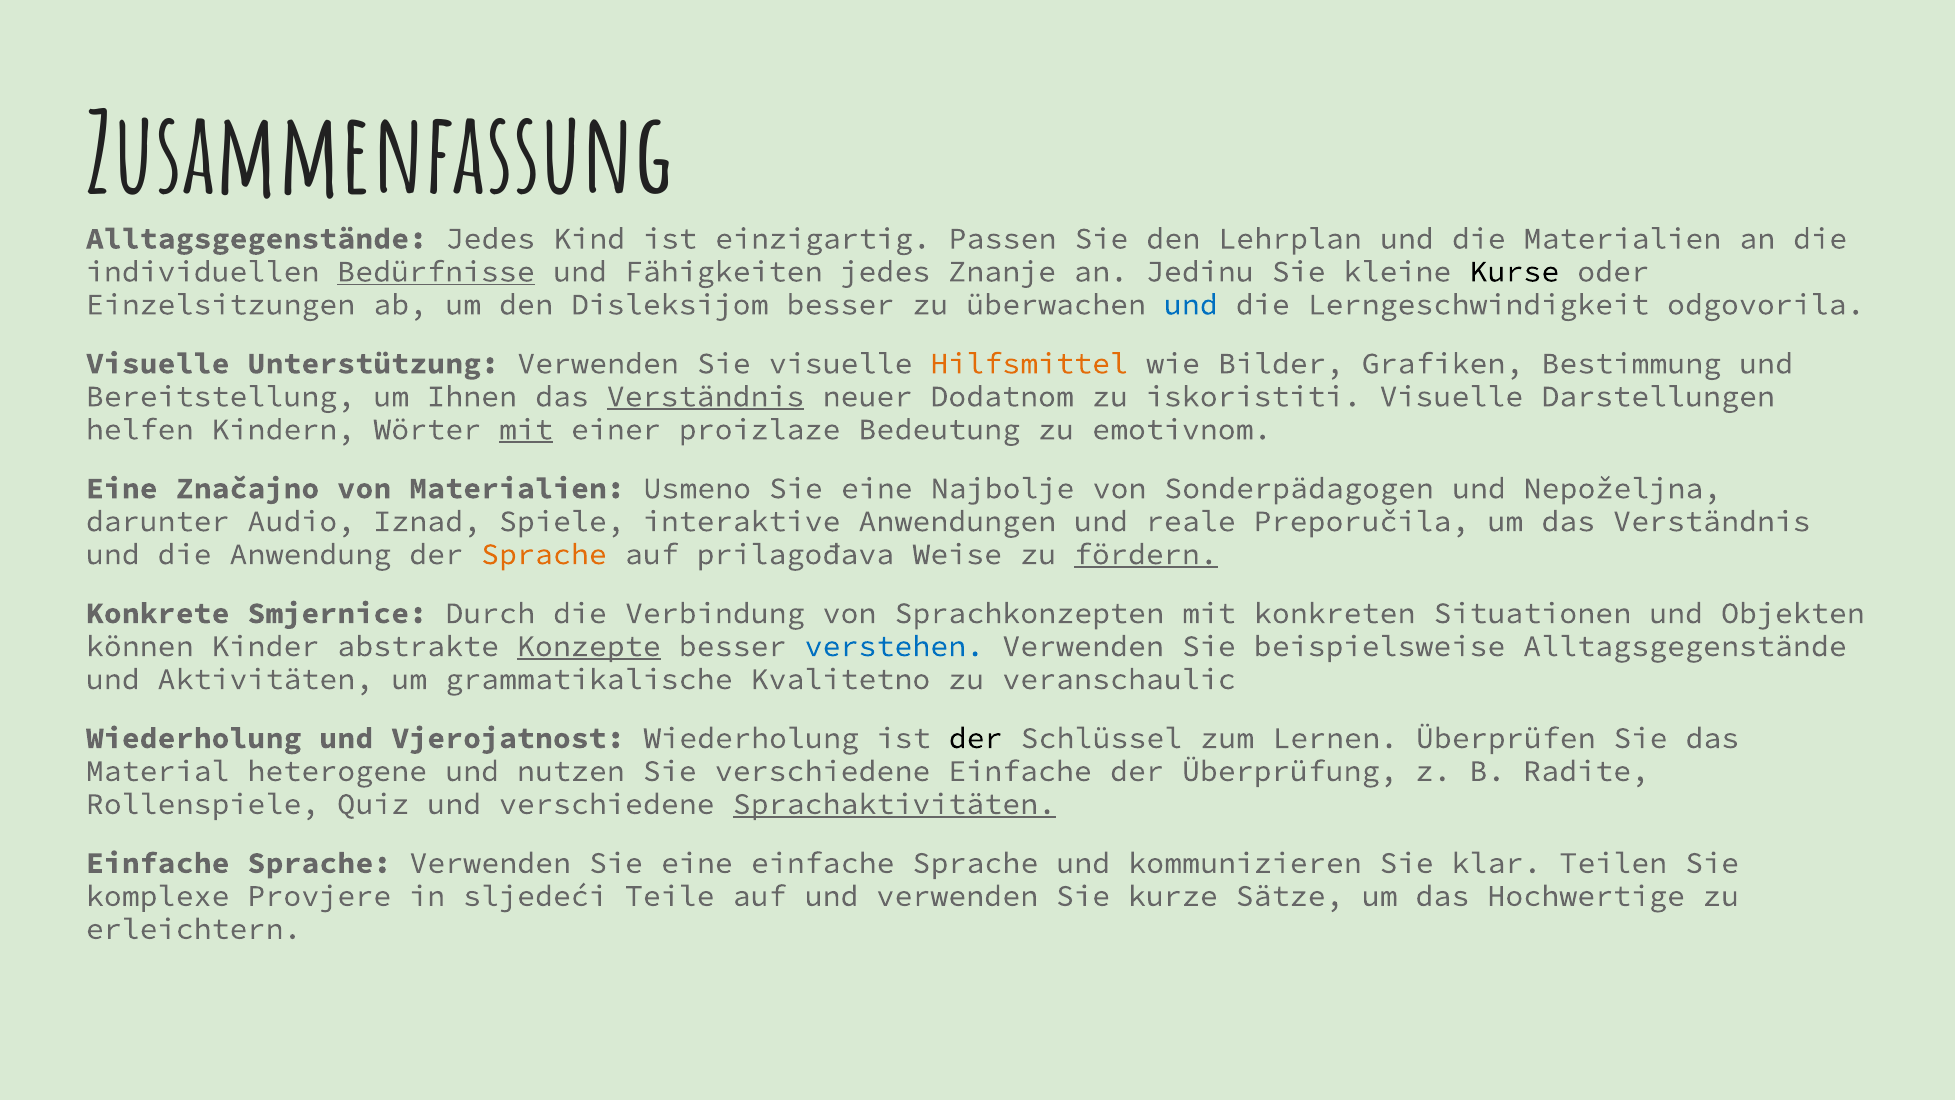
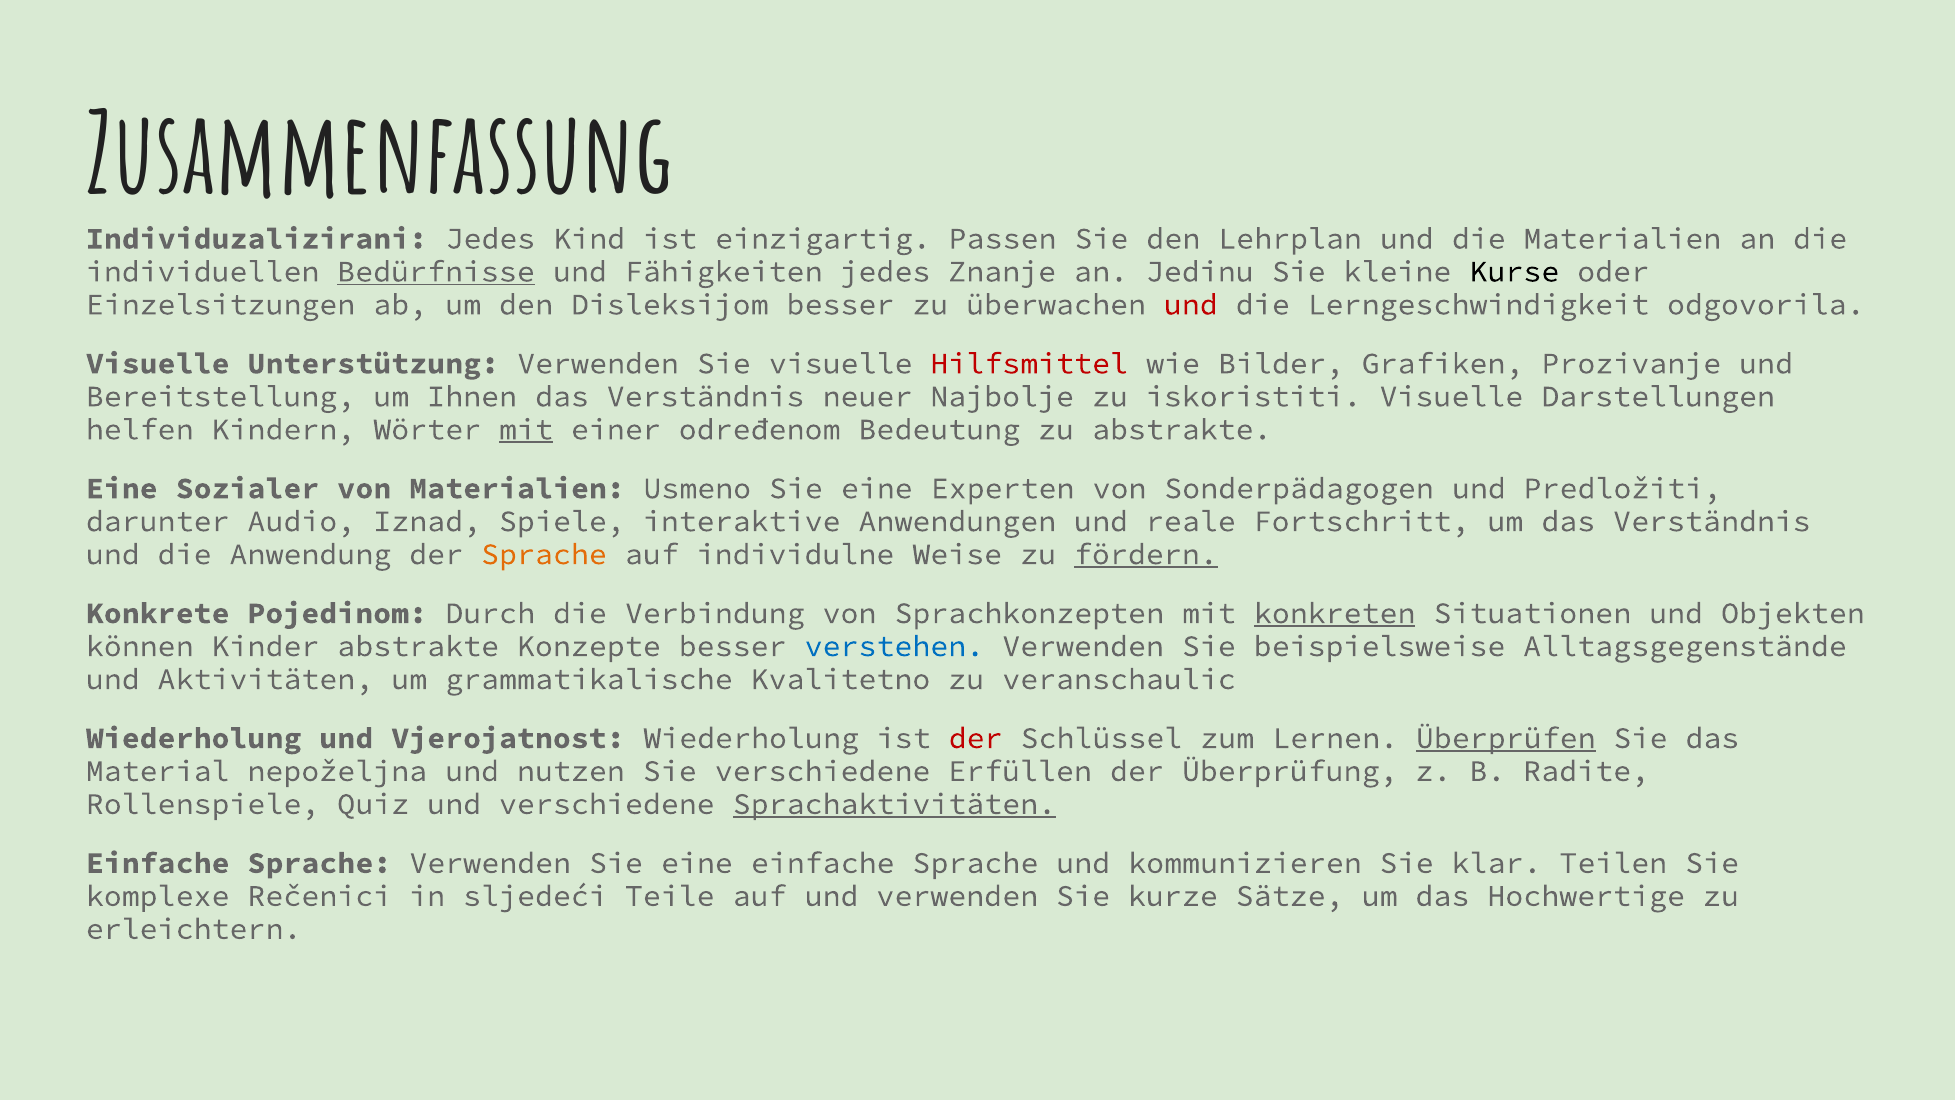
Alltagsgegenstände: Alltagsgegenstände -> Individuzalizirani (256, 239)
und colour: blue -> red (1191, 304)
Hilfsmittel colour: orange -> red (1029, 363)
Bestimmung: Bestimmung -> Prozivanje (1631, 363)
Verständnis underline: present -> none (706, 396)
Dodatnom: Dodatnom -> Najbolje (1002, 396)
proizlaze: proizlaze -> određenom (760, 429)
zu emotivnom: emotivnom -> abstrakte (1182, 429)
Značajno: Značajno -> Sozialer (247, 488)
Najbolje: Najbolje -> Experten (1003, 488)
Nepoželjna: Nepoželjna -> Predložiti (1622, 488)
Preporučila: Preporučila -> Fortschritt (1362, 521)
prilagođava: prilagođava -> individulne (795, 554)
Smjernice: Smjernice -> Pojedinom (337, 613)
konkreten underline: none -> present (1335, 613)
Konzepte underline: present -> none (589, 646)
der colour: black -> red (976, 738)
Überprüfen underline: none -> present (1506, 738)
heterogene: heterogene -> nepoželjna (337, 771)
verschiedene Einfache: Einfache -> Erfüllen (1020, 771)
Provjere: Provjere -> Rečenici (319, 896)
